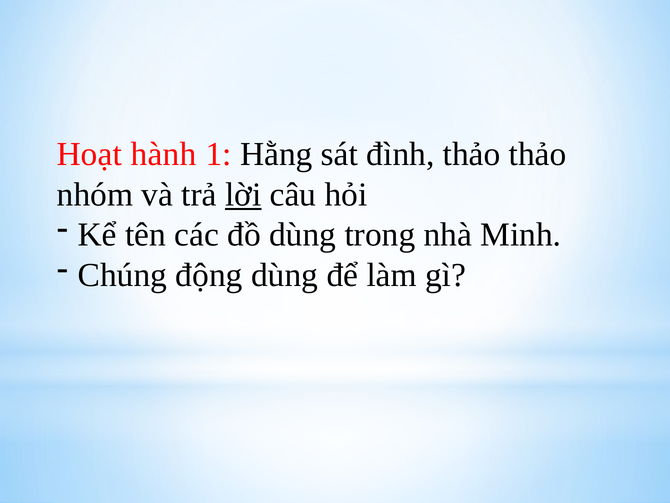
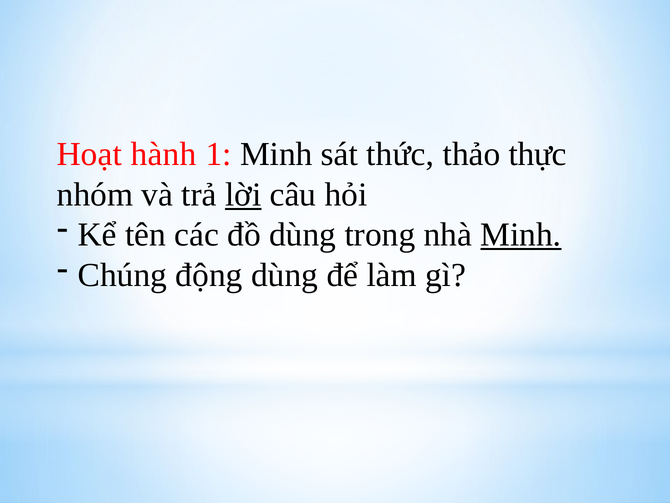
1 Hằng: Hằng -> Minh (276, 154)
đình: đình -> thức (400, 154)
thảo thảo: thảo -> thực (538, 154)
Minh underline: none -> present (521, 235)
